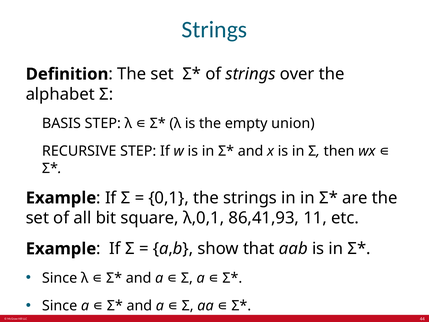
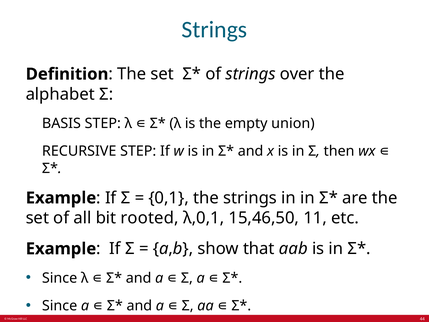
square: square -> rooted (150, 218)
86,41,93: 86,41,93 -> 15,46,50 (264, 218)
